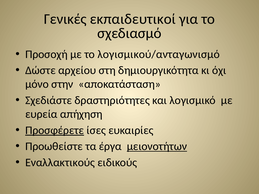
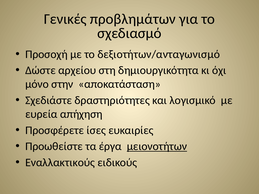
εκπαιδευτικοί: εκπαιδευτικοί -> προβλημάτων (133, 19)
λογισμικού/ανταγωνισμό: λογισμικού/ανταγωνισμό -> δεξιοτήτων/ανταγωνισμό (159, 54)
Προσφέρετε underline: present -> none (55, 130)
